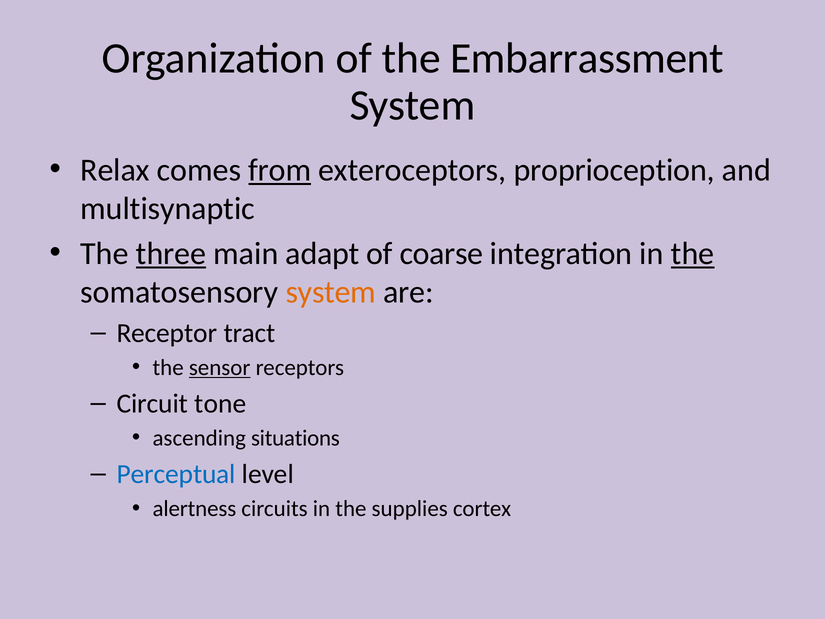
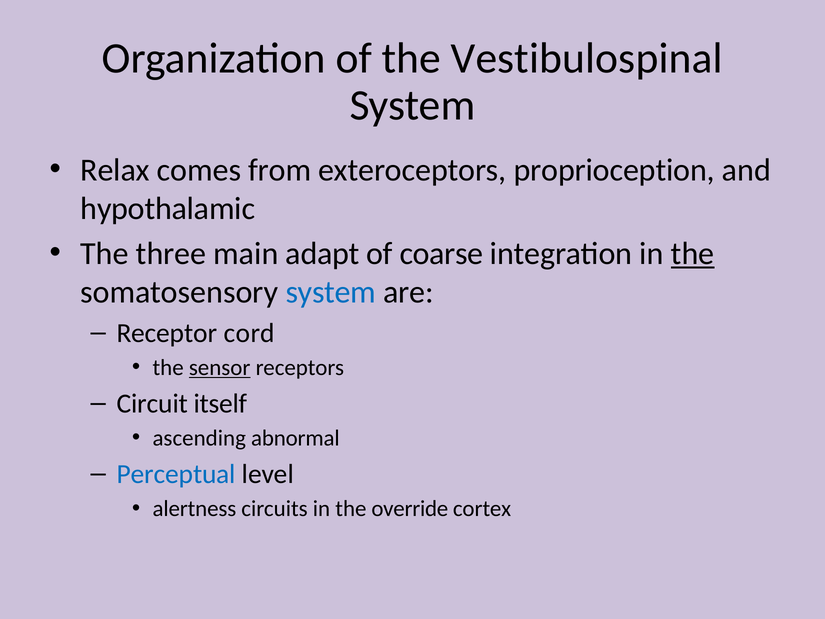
Embarrassment: Embarrassment -> Vestibulospinal (587, 58)
from underline: present -> none (280, 170)
multisynaptic: multisynaptic -> hypothalamic (168, 209)
three underline: present -> none (171, 253)
system colour: orange -> blue (331, 292)
tract: tract -> cord (249, 333)
tone: tone -> itself (220, 404)
situations: situations -> abnormal (295, 438)
supplies: supplies -> override (410, 509)
